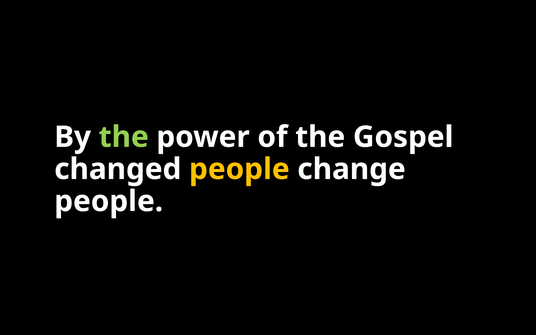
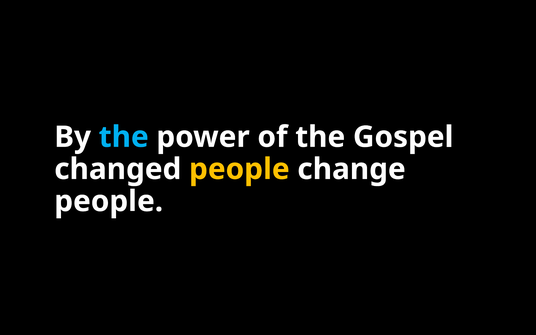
the colour: light green -> light blue (124, 137)
